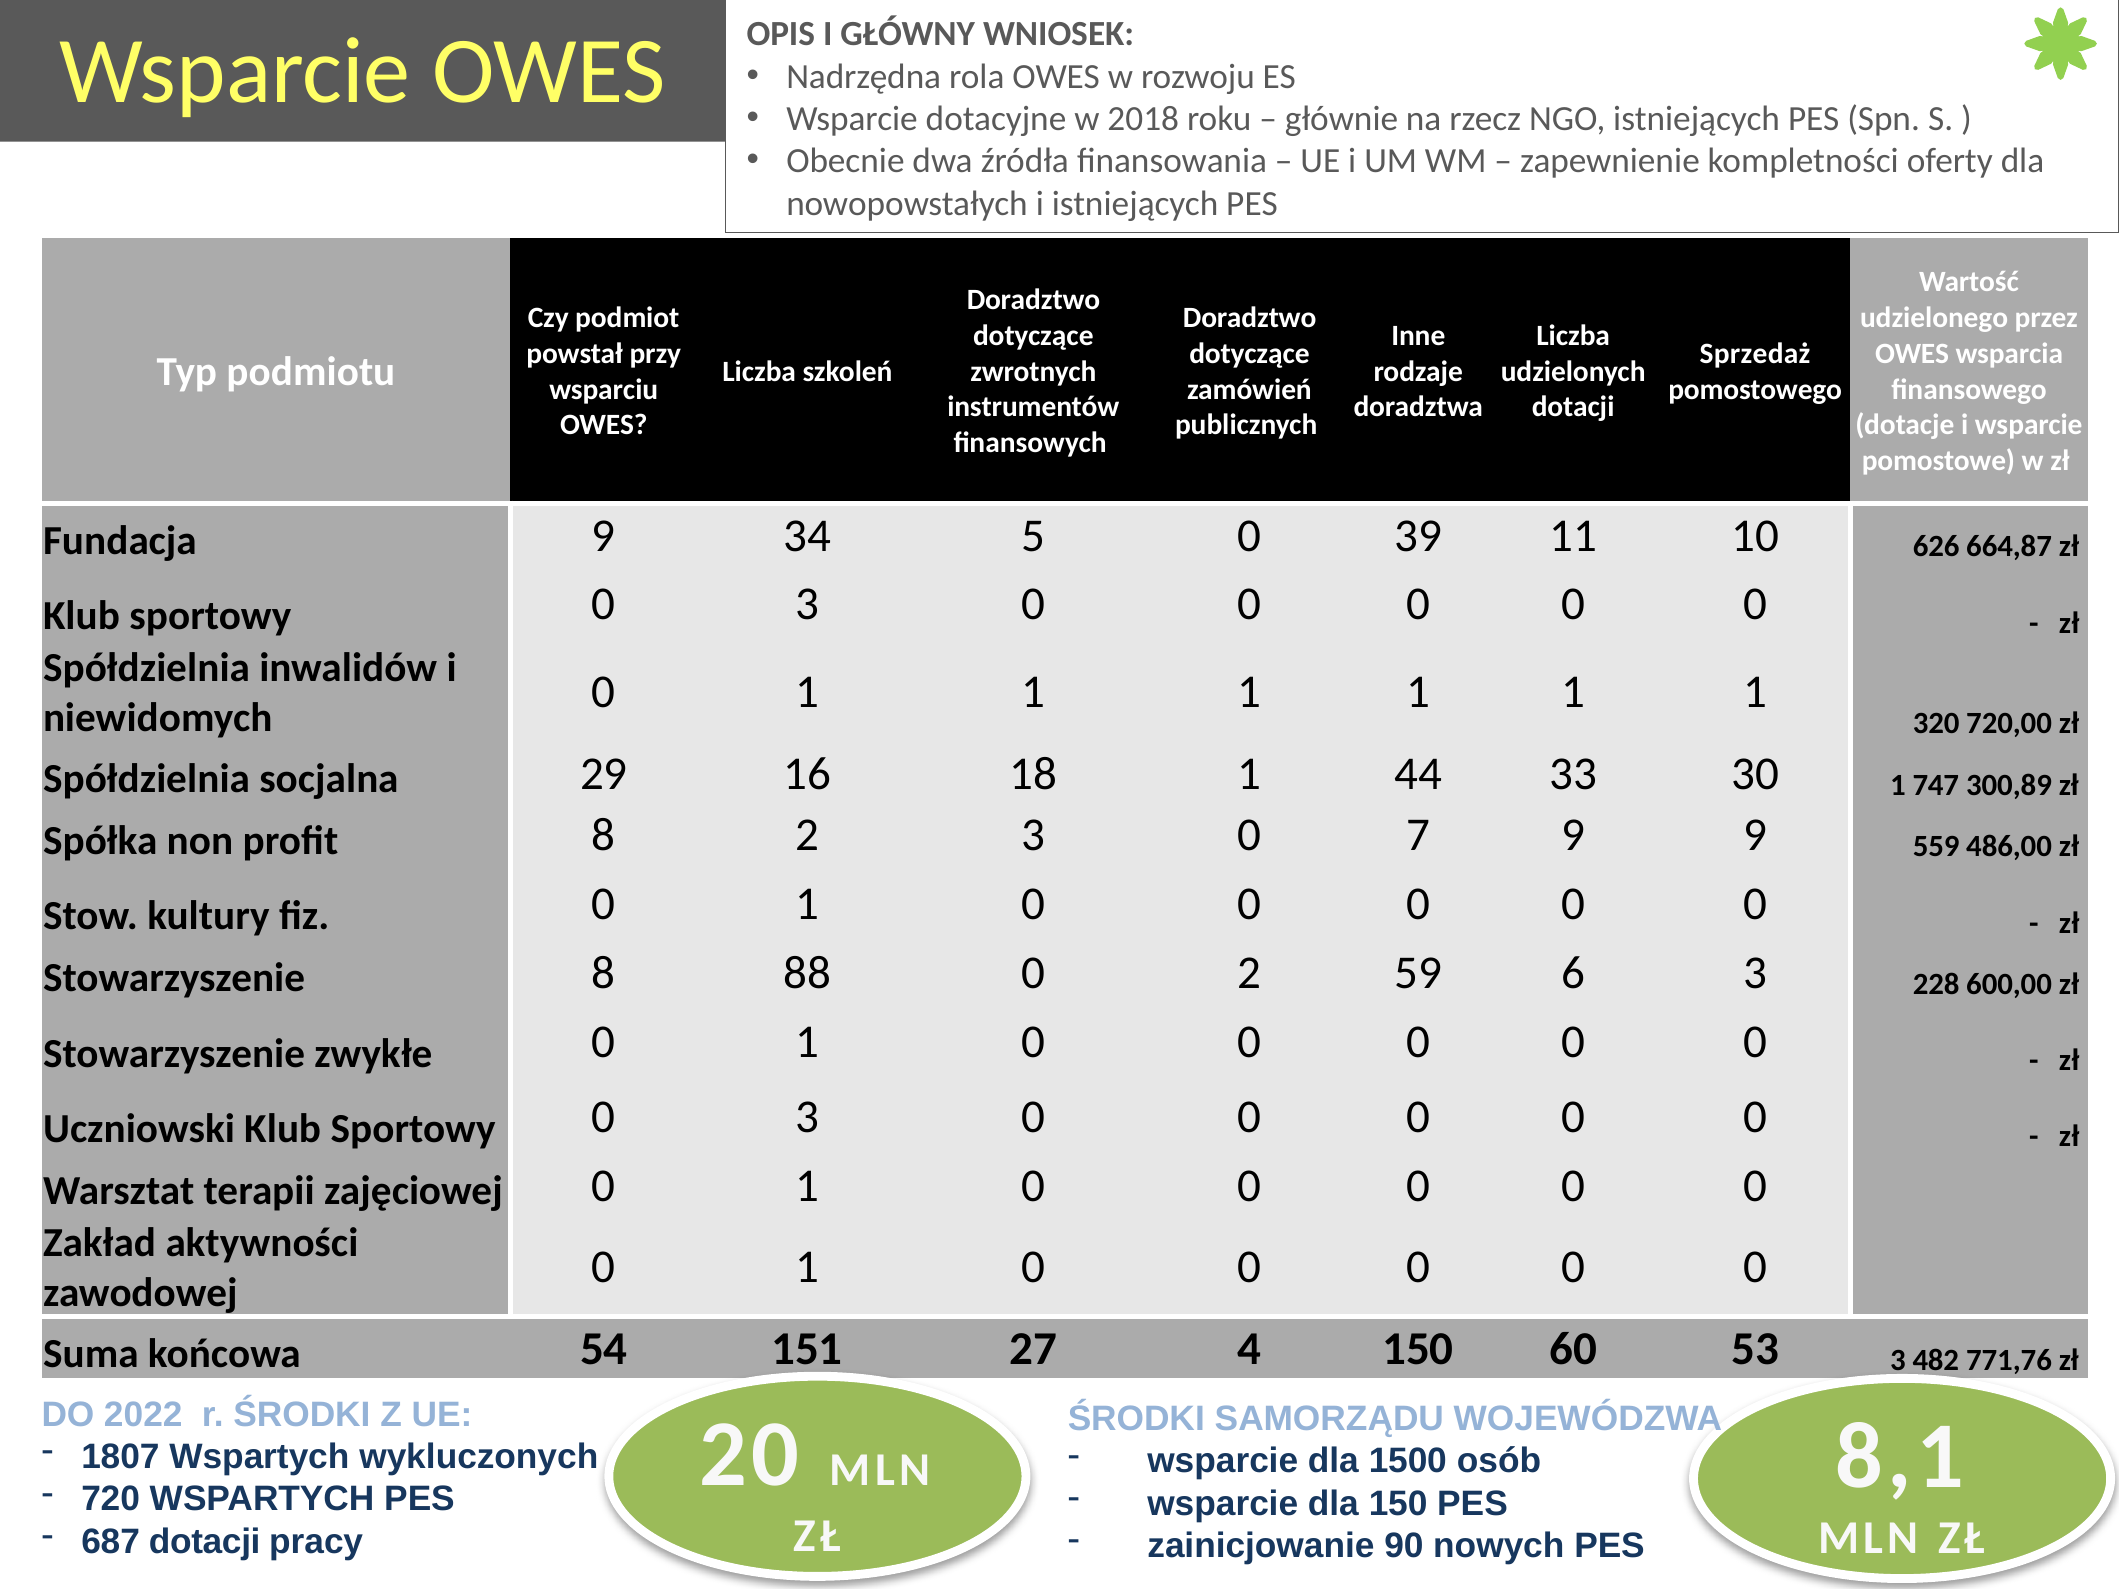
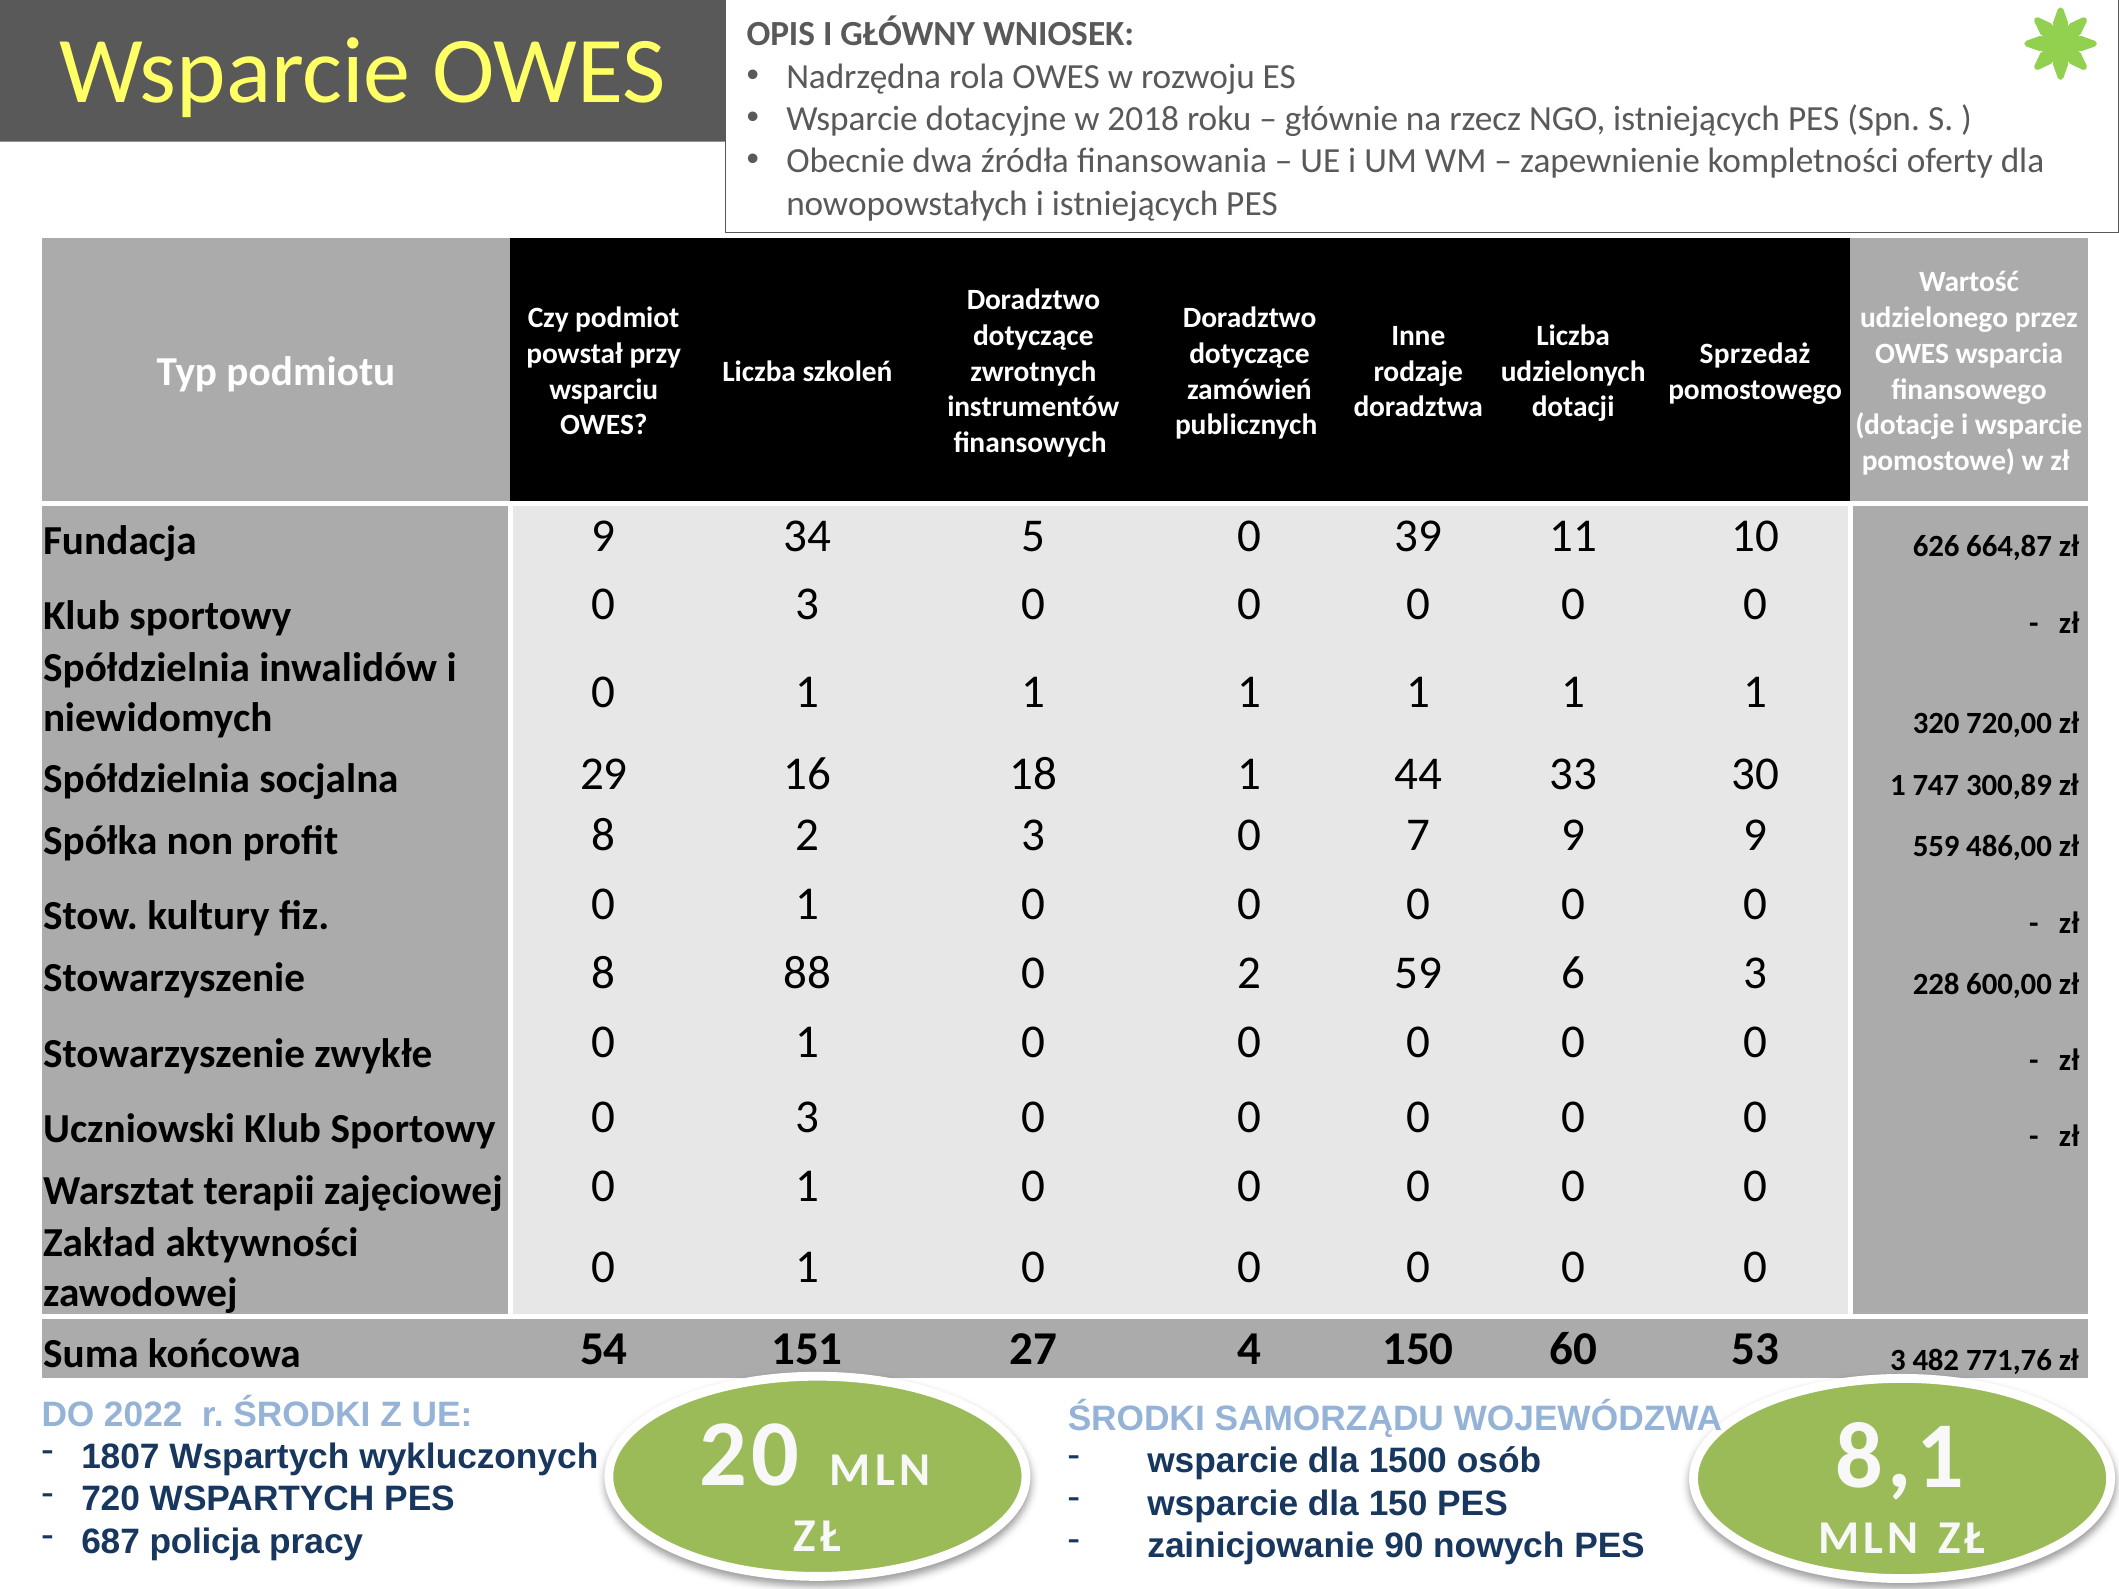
687 dotacji: dotacji -> policja (205, 1542)
